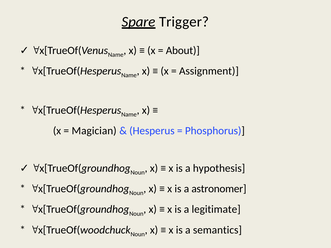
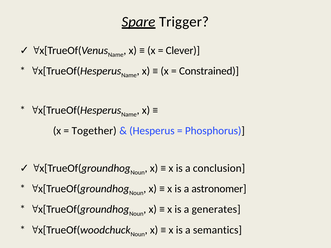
About: About -> Clever (183, 50)
Assignment: Assignment -> Constrained (209, 71)
Magician: Magician -> Together (94, 131)
hypothesis: hypothesis -> conclusion (219, 168)
legitimate: legitimate -> generates (216, 210)
